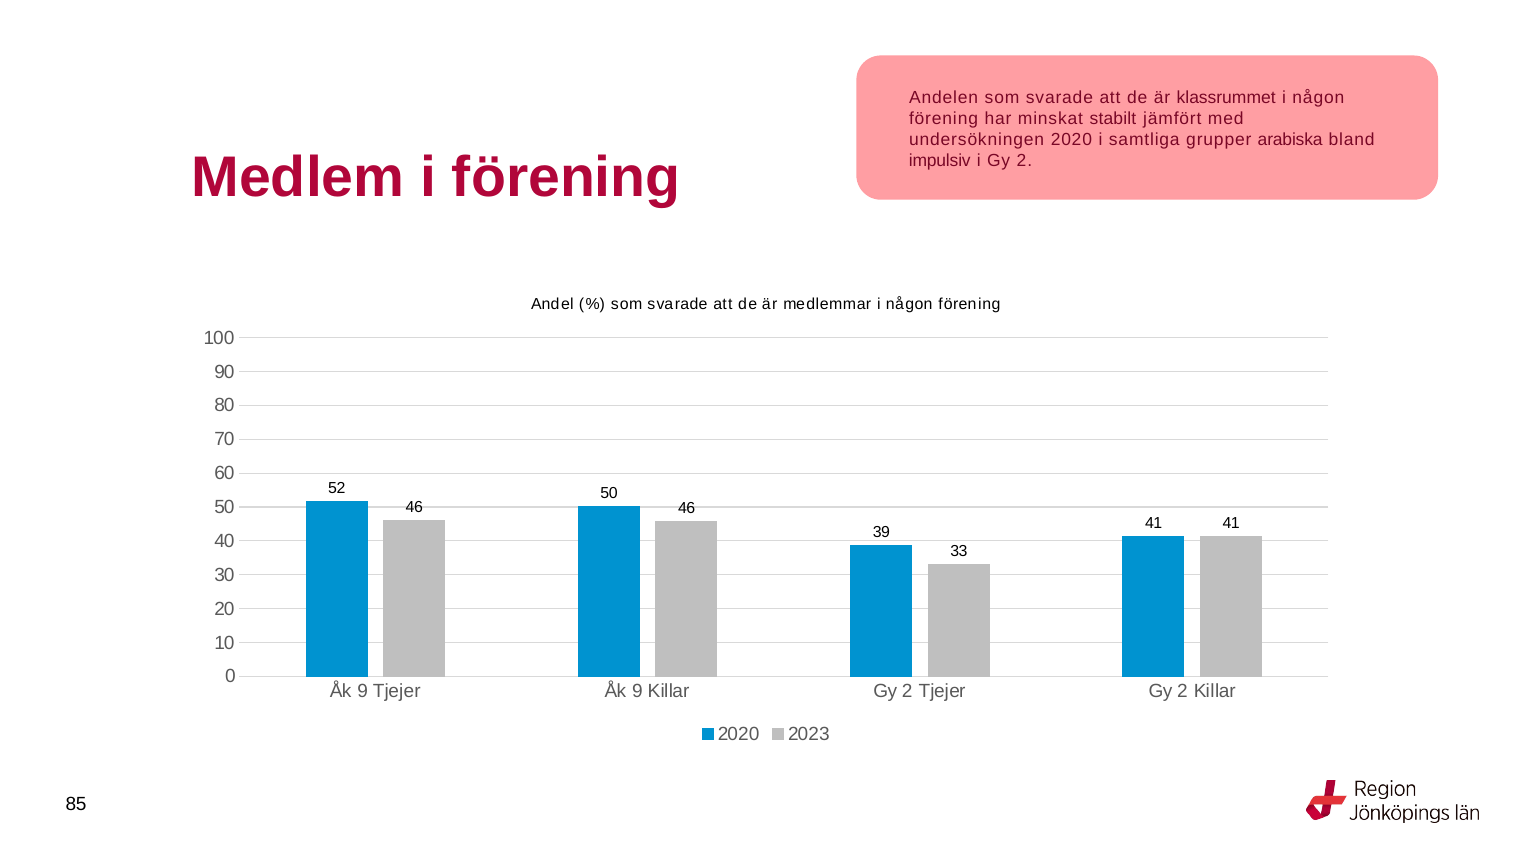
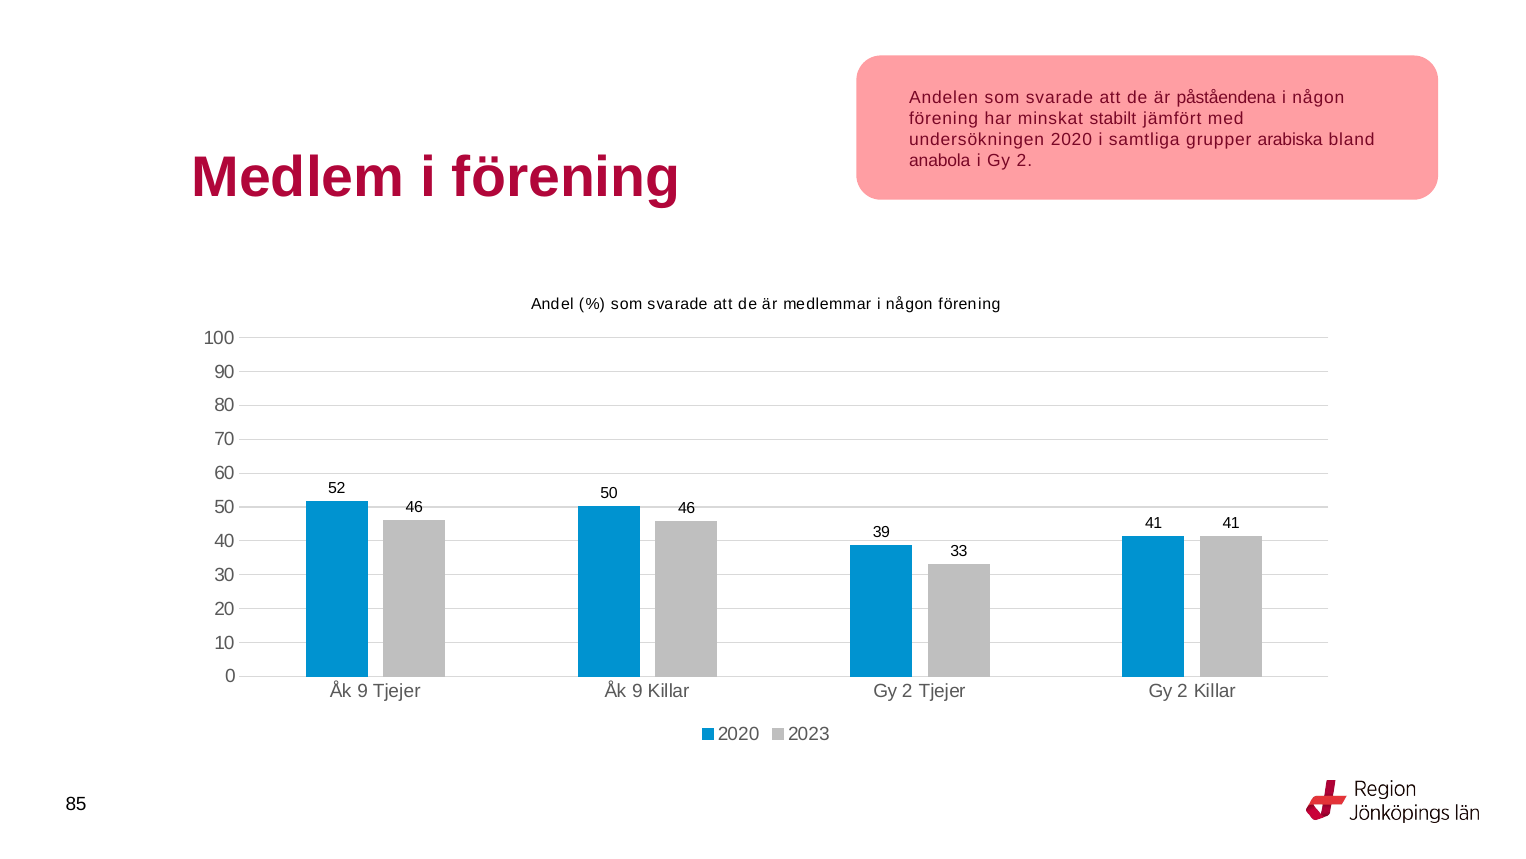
klassrummet: klassrummet -> påståendena (1226, 97)
impulsiv: impulsiv -> anabola (940, 160)
